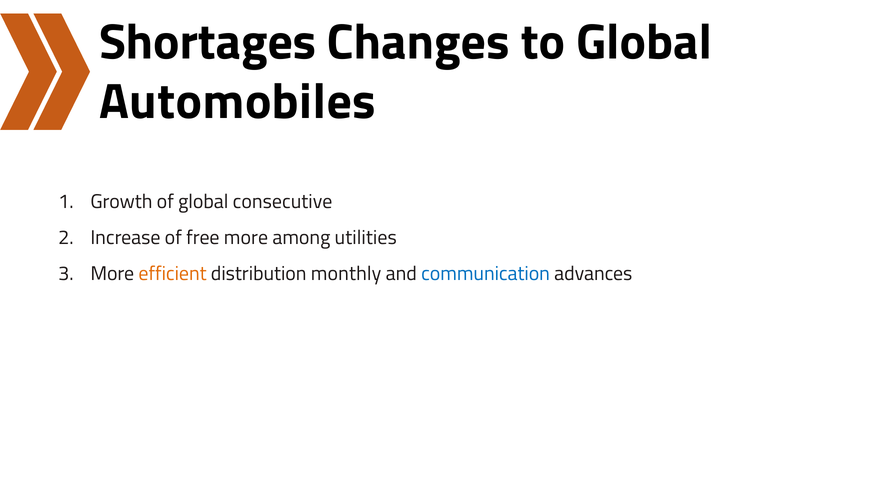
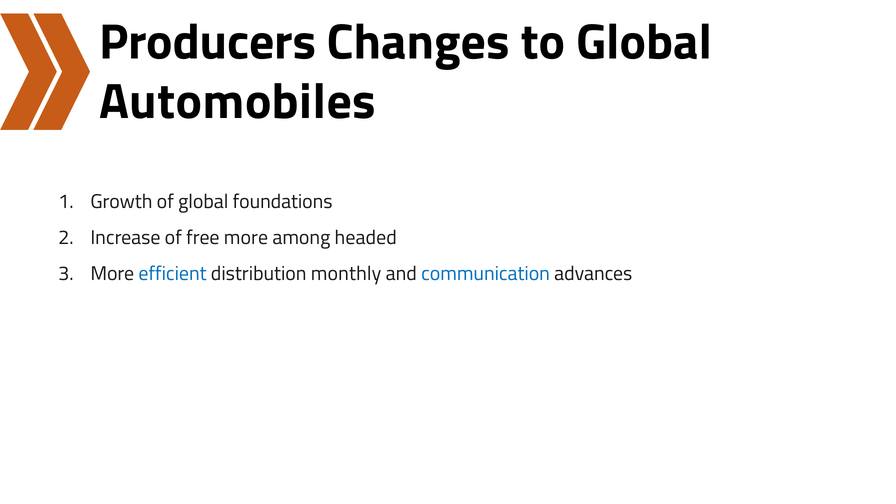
Shortages: Shortages -> Producers (208, 42)
consecutive: consecutive -> foundations (283, 202)
utilities: utilities -> headed (366, 238)
efficient colour: orange -> blue (173, 274)
